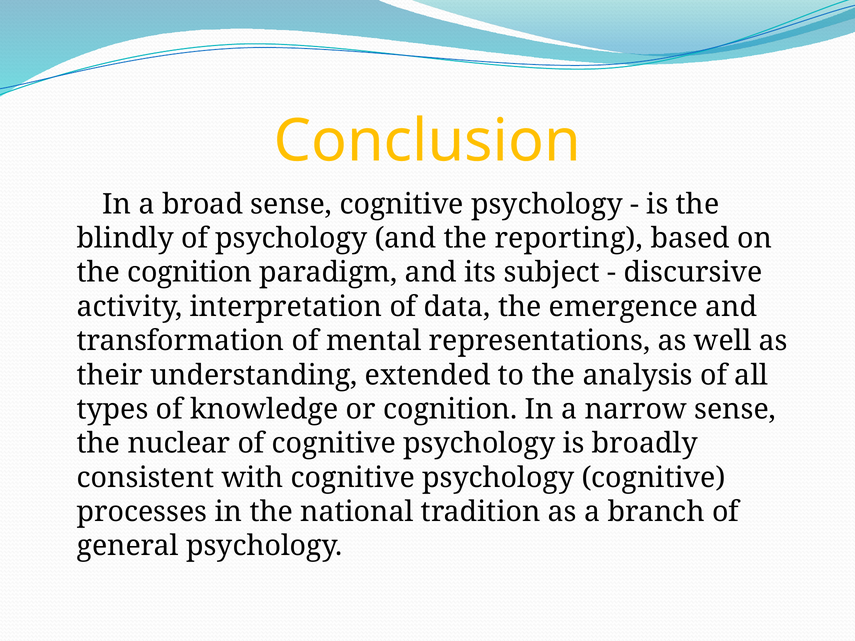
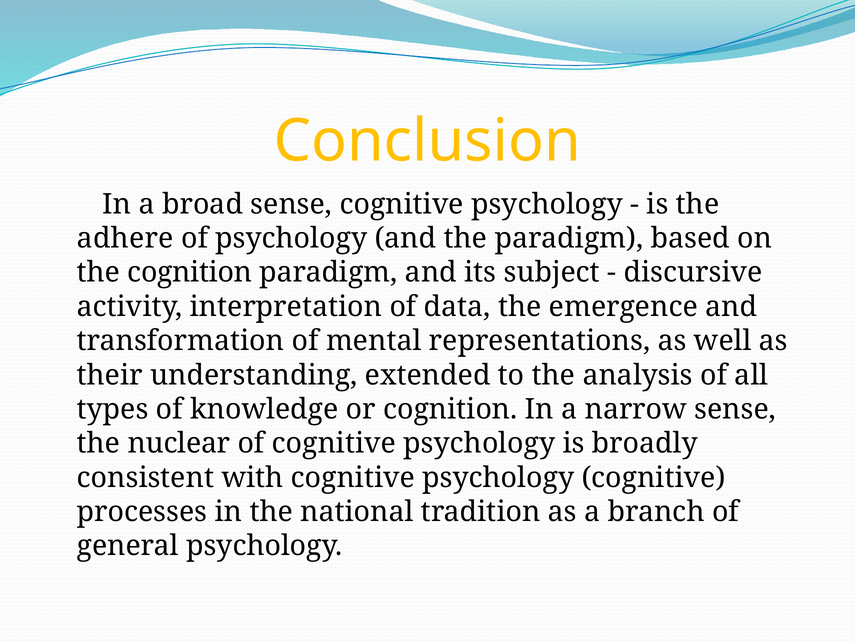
blindly: blindly -> adhere (125, 238)
the reporting: reporting -> paradigm (569, 238)
